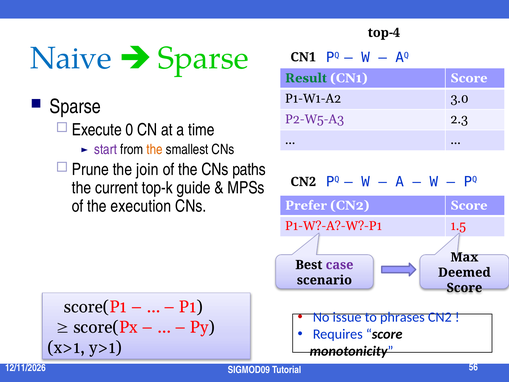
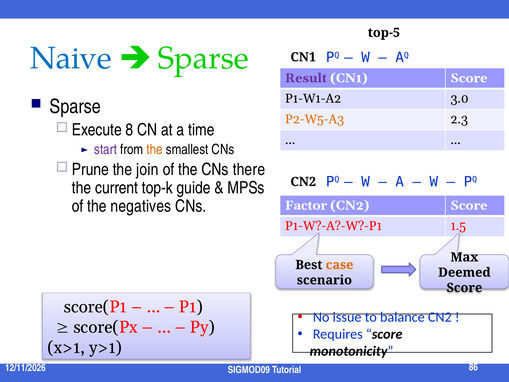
top-4: top-4 -> top-5 (384, 33)
Result colour: green -> purple (306, 78)
P2-W5-A3 colour: purple -> orange (315, 119)
0: 0 -> 8 (129, 130)
paths: paths -> there (249, 170)
execution: execution -> negatives (141, 206)
Prefer: Prefer -> Factor (306, 205)
case colour: purple -> orange (340, 265)
phrases: phrases -> balance (402, 317)
56: 56 -> 86 (473, 367)
